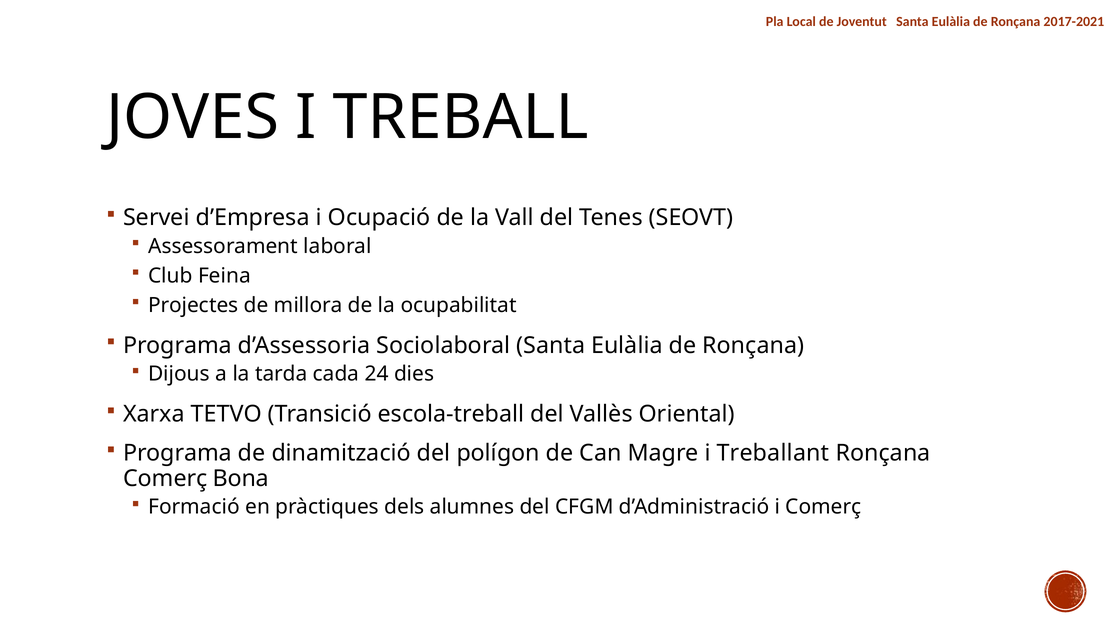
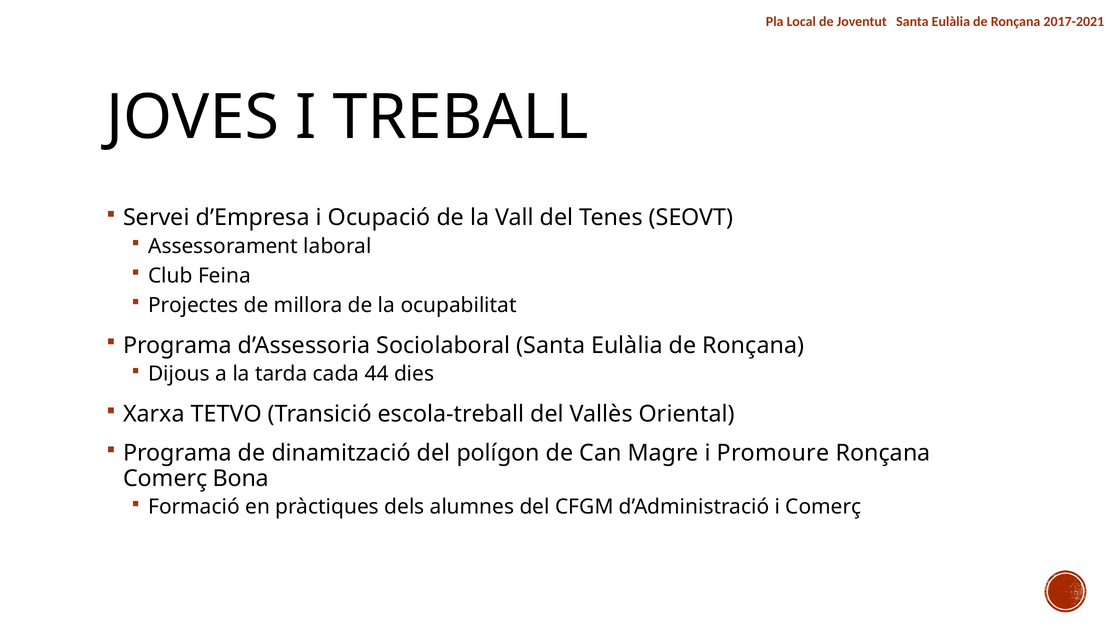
24: 24 -> 44 (377, 374)
Treballant: Treballant -> Promoure (773, 454)
